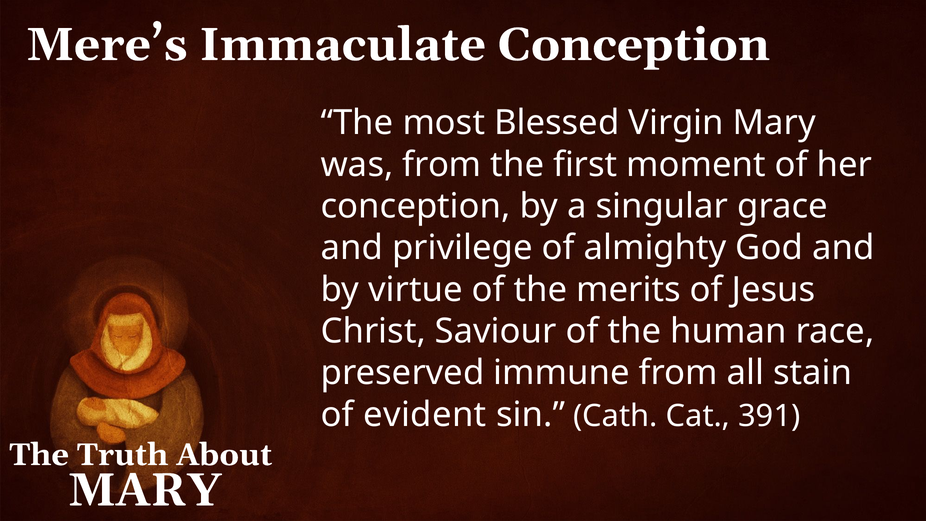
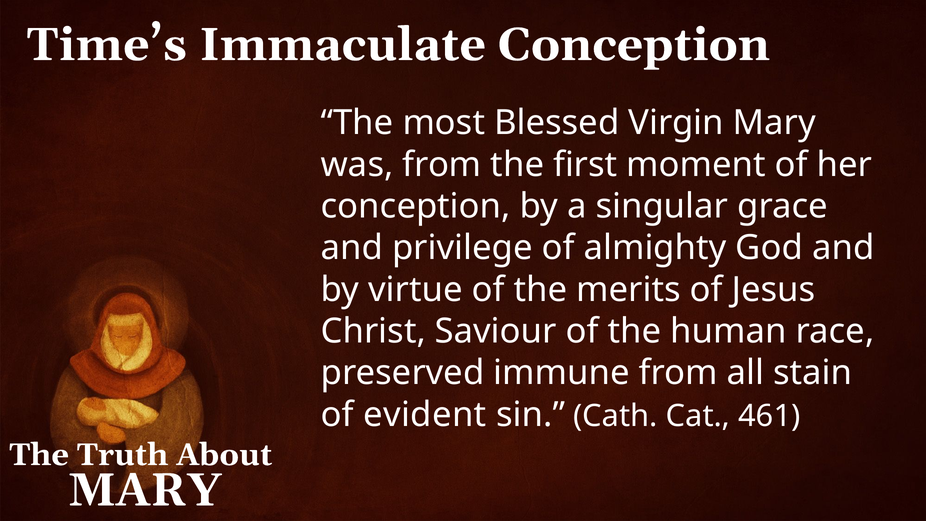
Mere’s: Mere’s -> Time’s (107, 45)
391: 391 -> 461 (769, 416)
